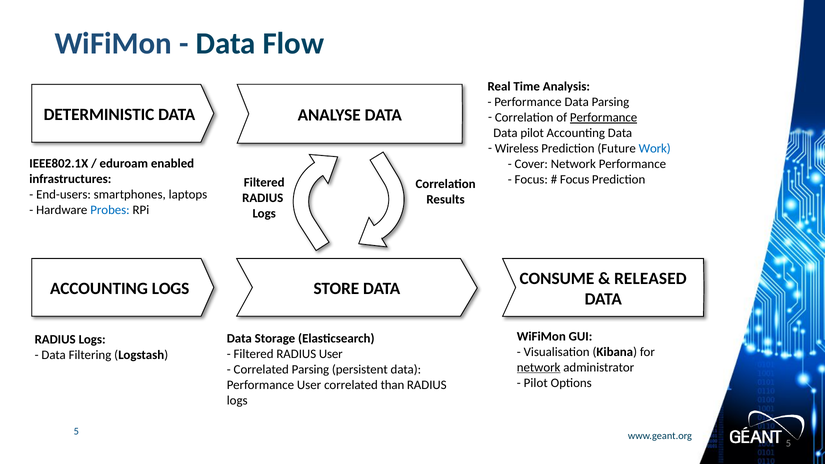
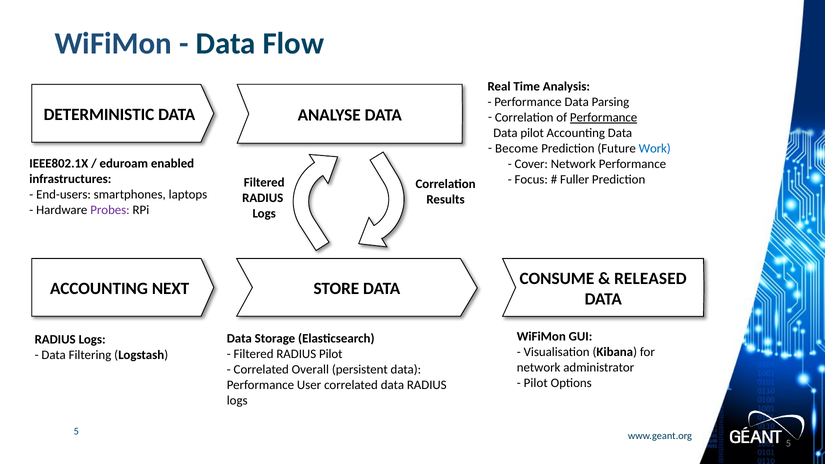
Wireless: Wireless -> Become (517, 149)
Focus: Focus -> Fuller (575, 179)
Probes colour: blue -> purple (110, 210)
ACCOUNTING LOGS: LOGS -> NEXT (171, 289)
RADIUS User: User -> Pilot (331, 354)
network underline: present -> none (539, 367)
Correlated Parsing: Parsing -> Overall (310, 369)
correlated than: than -> data (392, 385)
